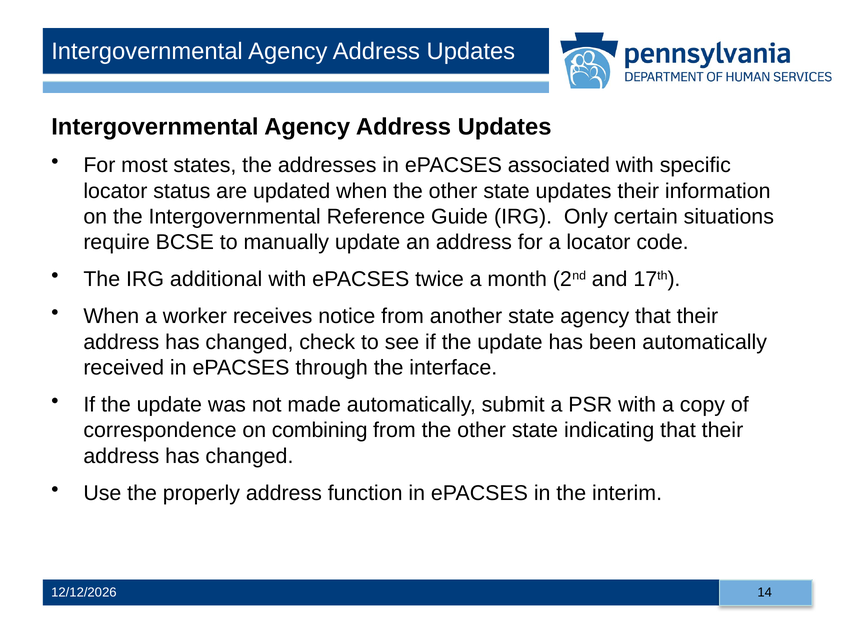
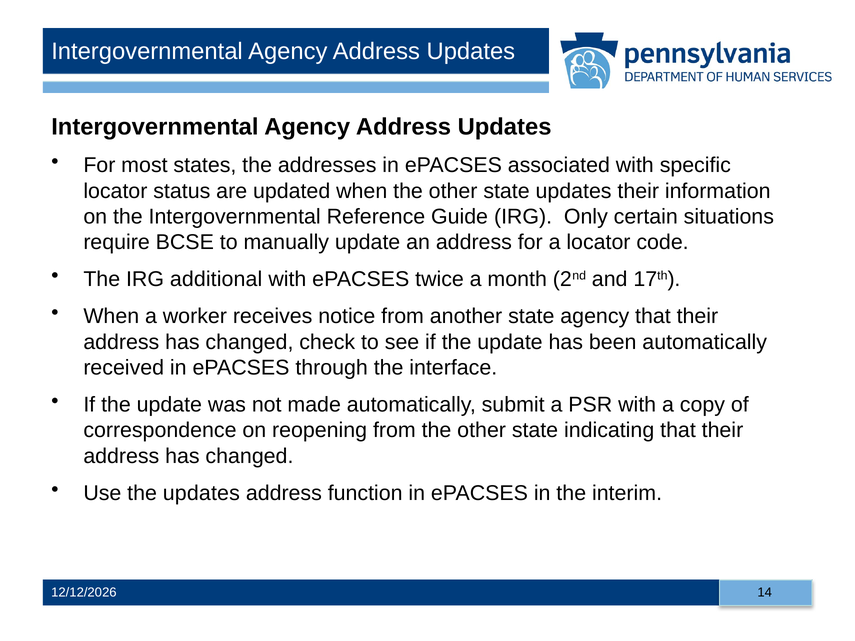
combining: combining -> reopening (320, 430)
the properly: properly -> updates (201, 493)
